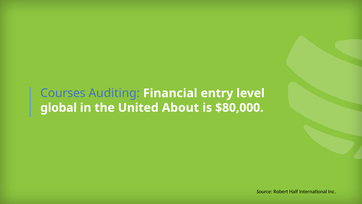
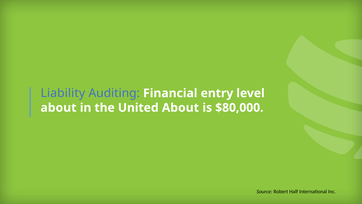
Courses: Courses -> Liability (63, 93)
global: global -> about (58, 108)
